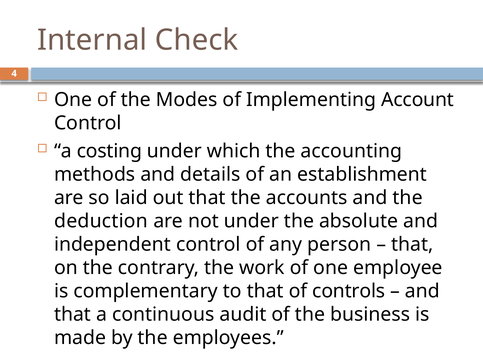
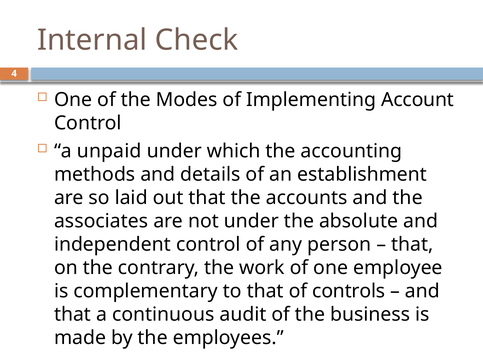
costing: costing -> unpaid (109, 151)
deduction: deduction -> associates (101, 221)
